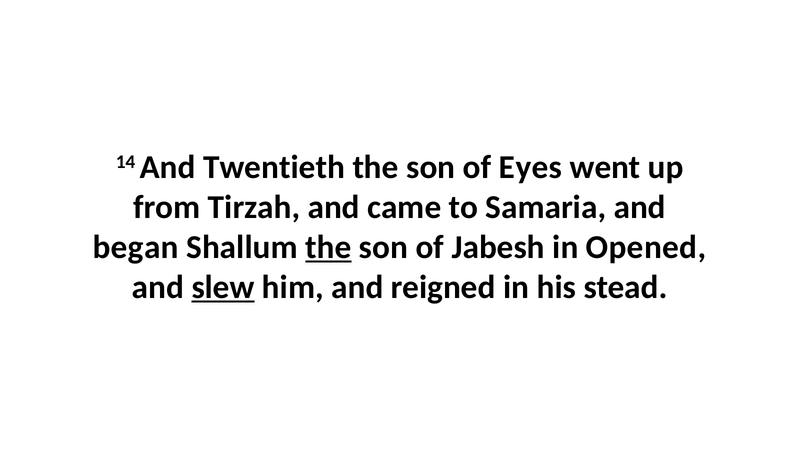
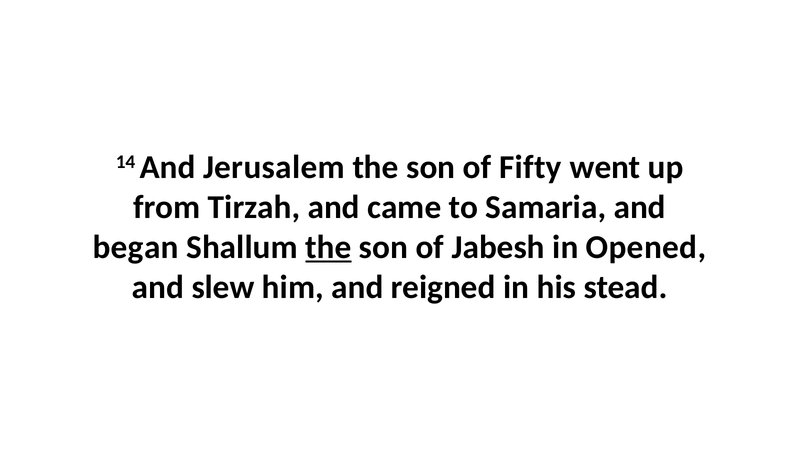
Twentieth: Twentieth -> Jerusalem (274, 167)
Eyes: Eyes -> Fifty (530, 167)
slew underline: present -> none (223, 287)
